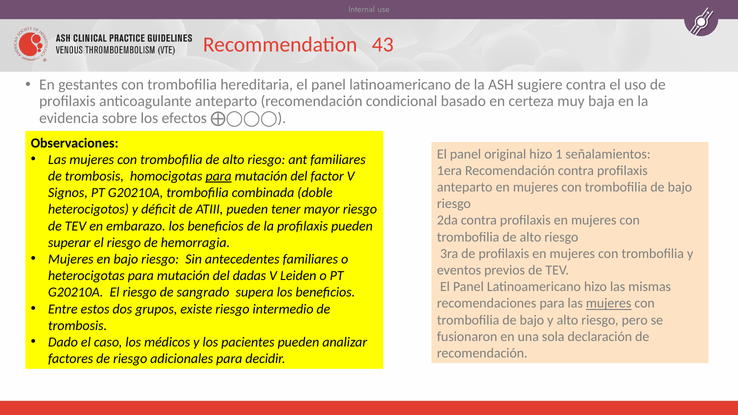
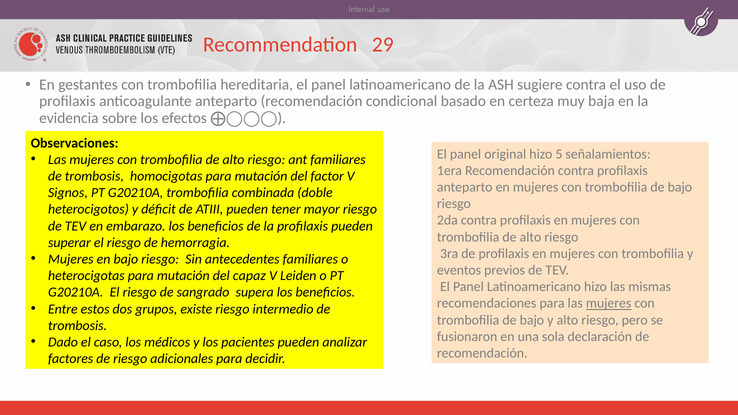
43: 43 -> 29 (383, 45)
1: 1 -> 5 (559, 154)
para underline: present -> none (219, 176)
dadas: dadas -> capaz (249, 276)
